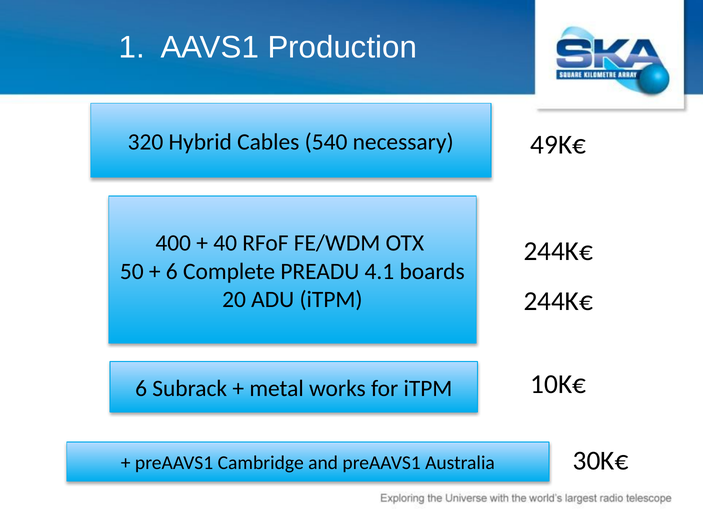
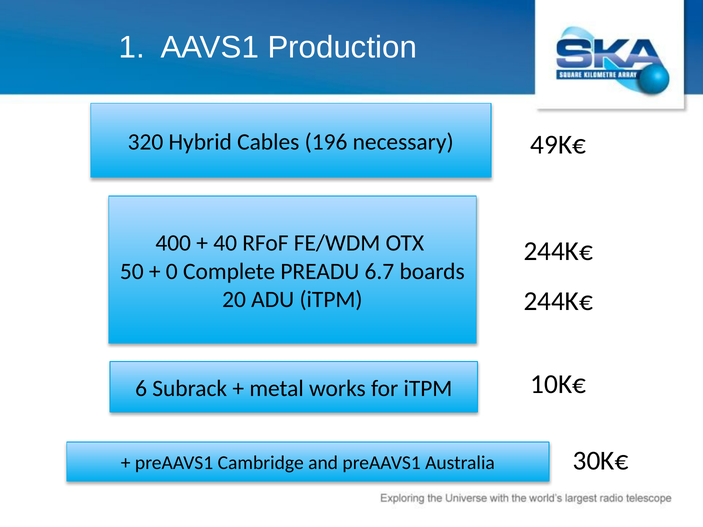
540: 540 -> 196 (326, 142)
6: 6 -> 0 (172, 271)
4.1: 4.1 -> 6.7 (379, 271)
